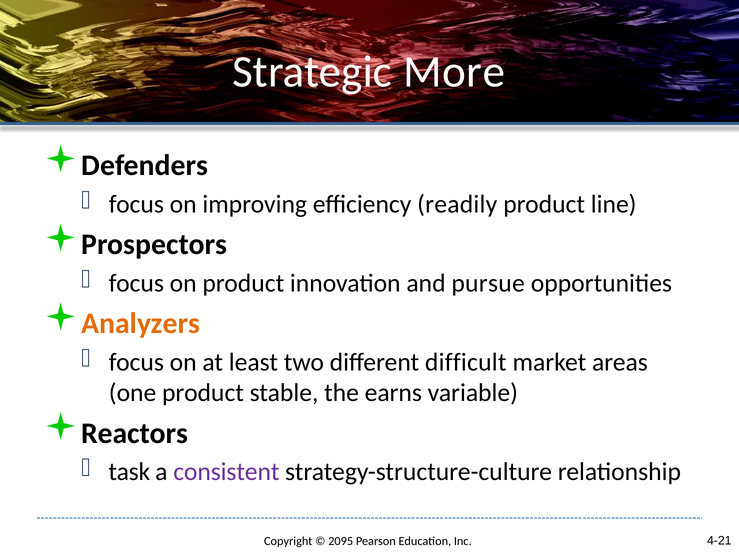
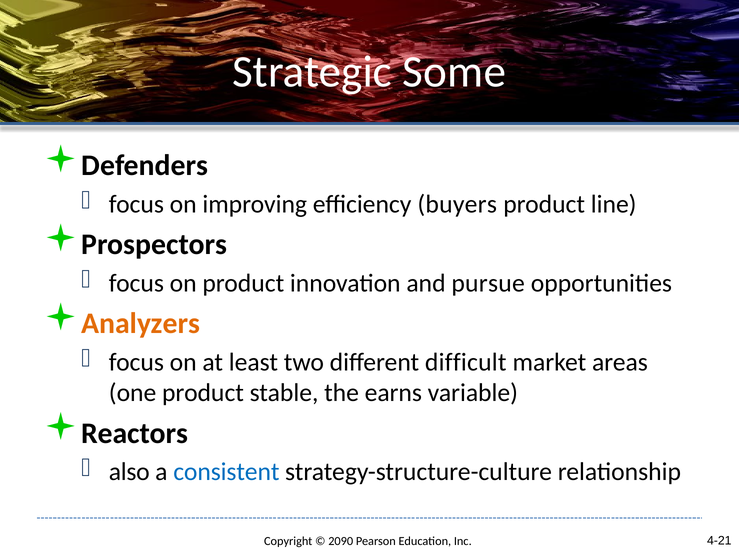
More: More -> Some (454, 72)
readily: readily -> buyers (457, 204)
task: task -> also (129, 471)
consistent colour: purple -> blue (226, 471)
2095: 2095 -> 2090 (341, 540)
